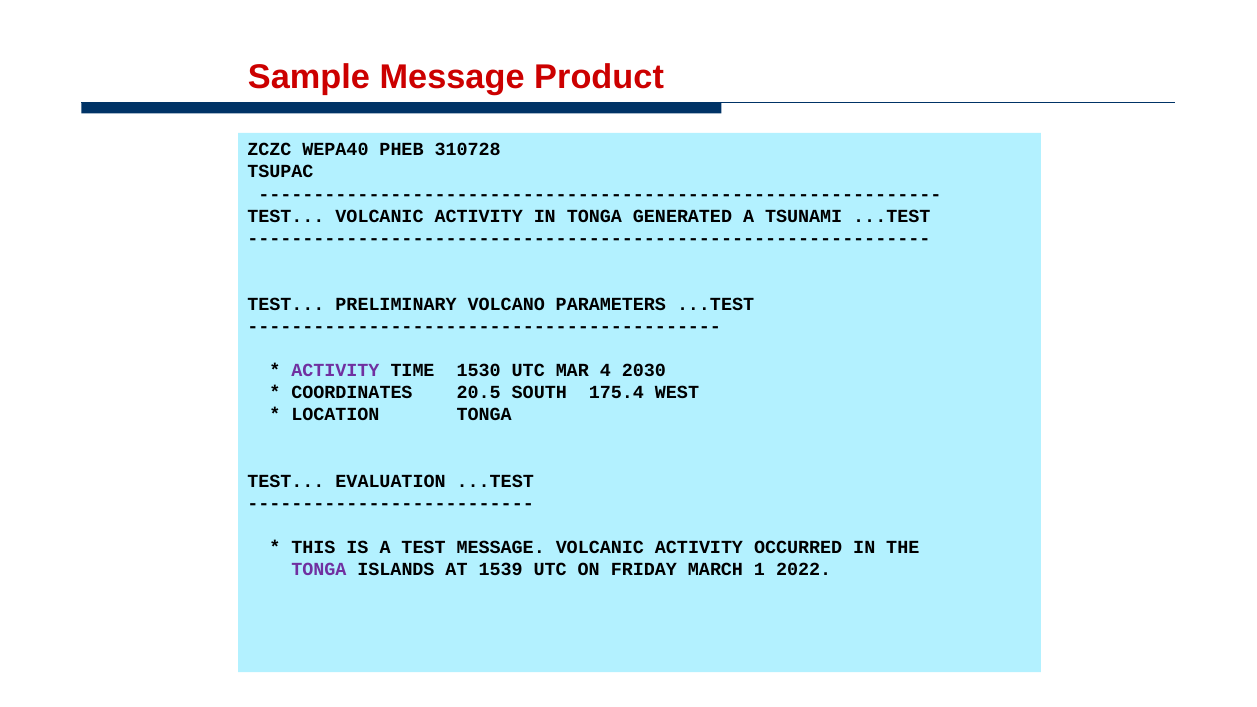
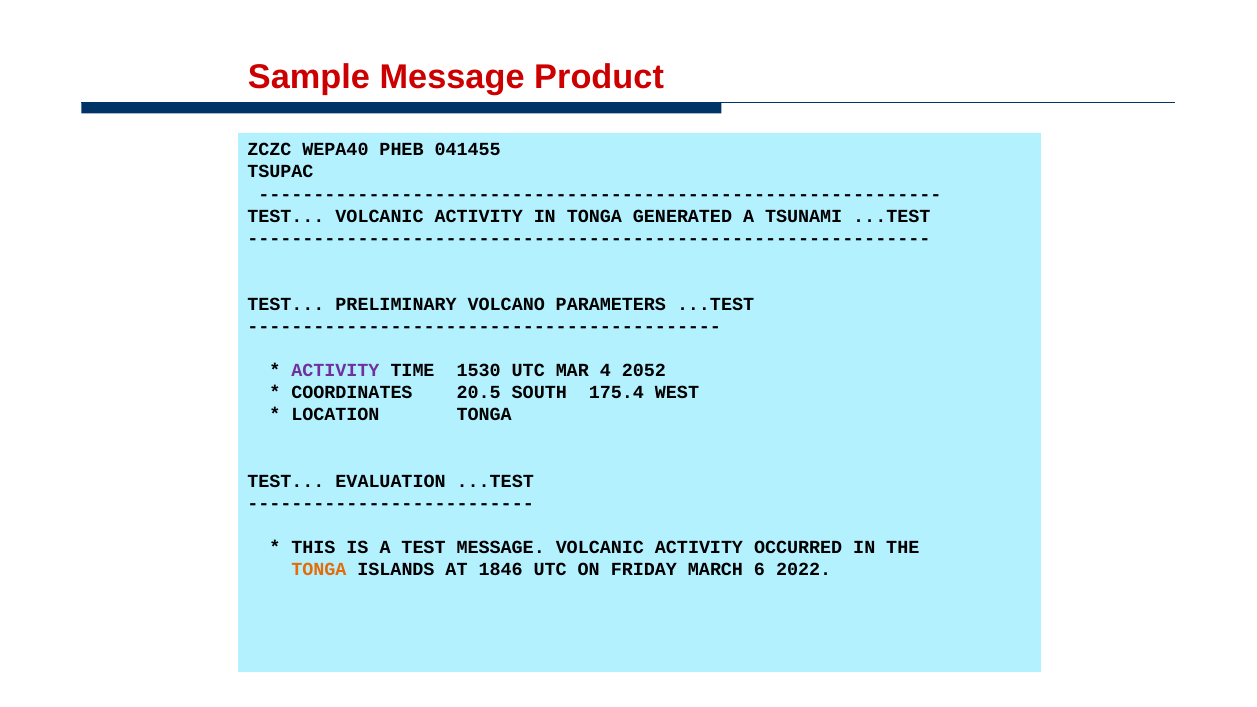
310728: 310728 -> 041455 (468, 150)
2030: 2030 -> 2052 (644, 371)
TONGA colour: purple -> orange (319, 569)
1539: 1539 -> 1846 (501, 569)
1: 1 -> 6 (759, 569)
